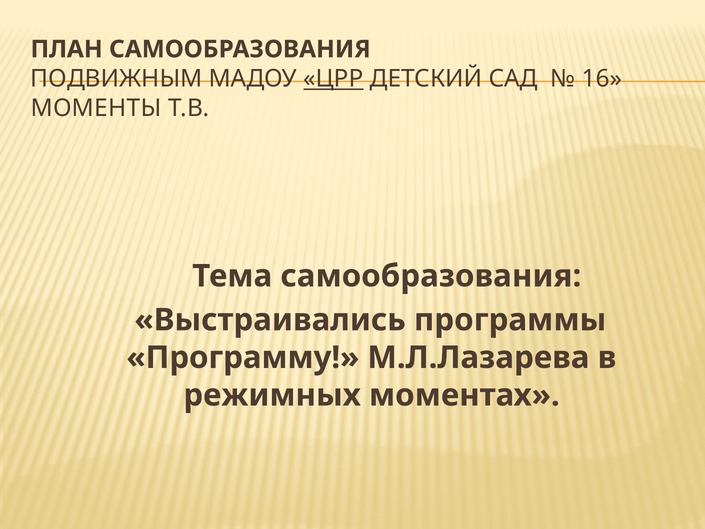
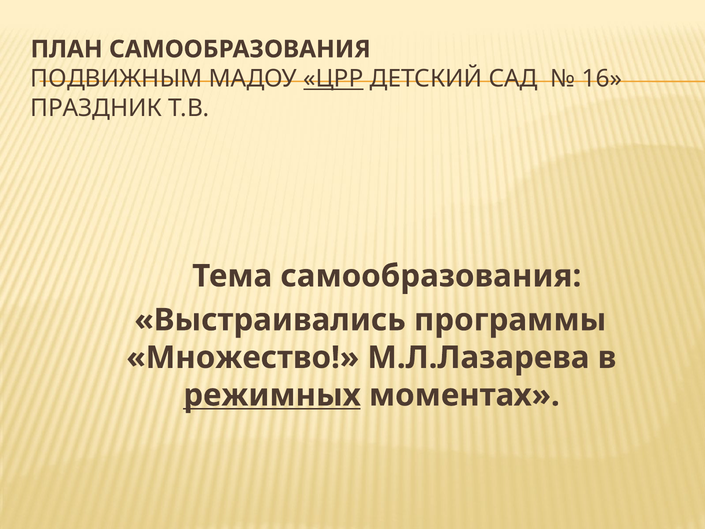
МОМЕНТЫ: МОМЕНТЫ -> ПРАЗДНИК (96, 108)
Программу: Программу -> Множество (243, 357)
режимных underline: none -> present (272, 395)
